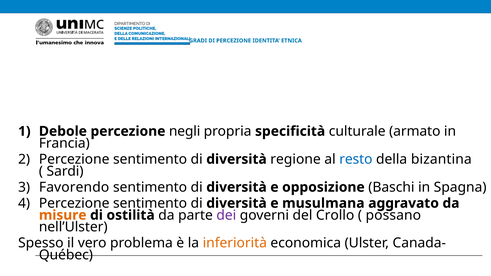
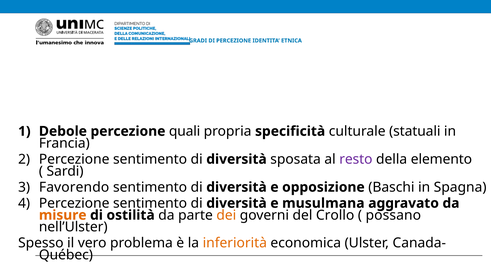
negli: negli -> quali (185, 131)
armato: armato -> statuali (415, 131)
regione: regione -> sposata (296, 159)
resto colour: blue -> purple (356, 159)
bizantina: bizantina -> elemento (441, 159)
dei colour: purple -> orange (226, 215)
